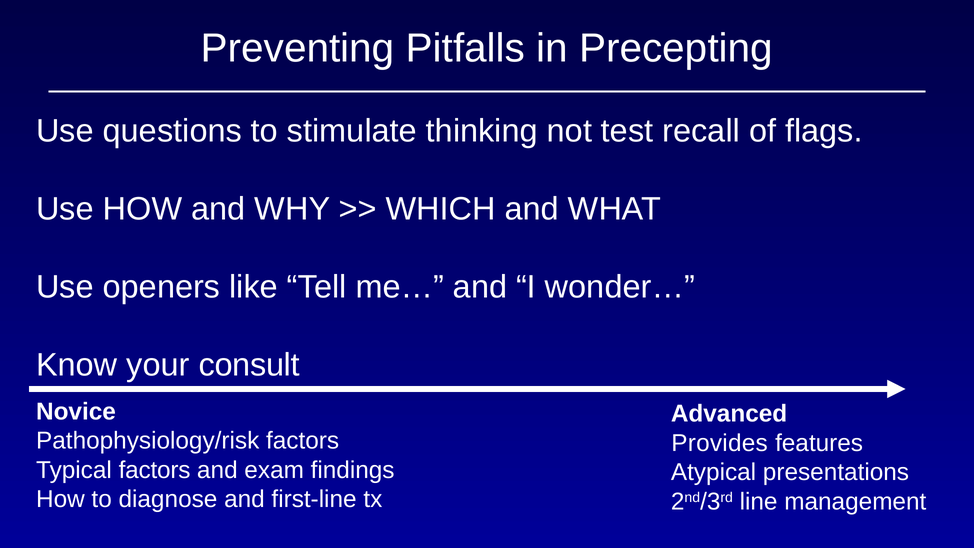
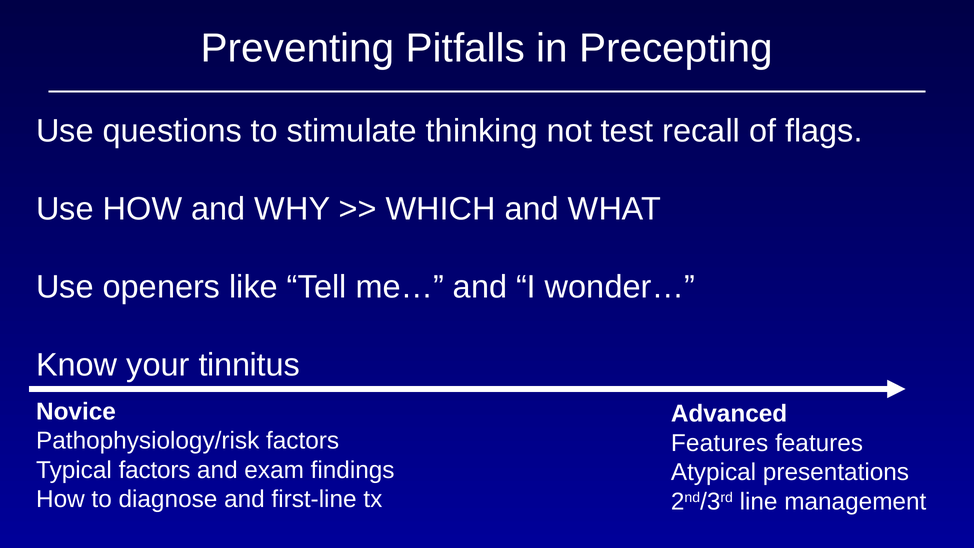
consult: consult -> tinnitus (249, 365)
Provides: Provides -> Features (720, 443)
